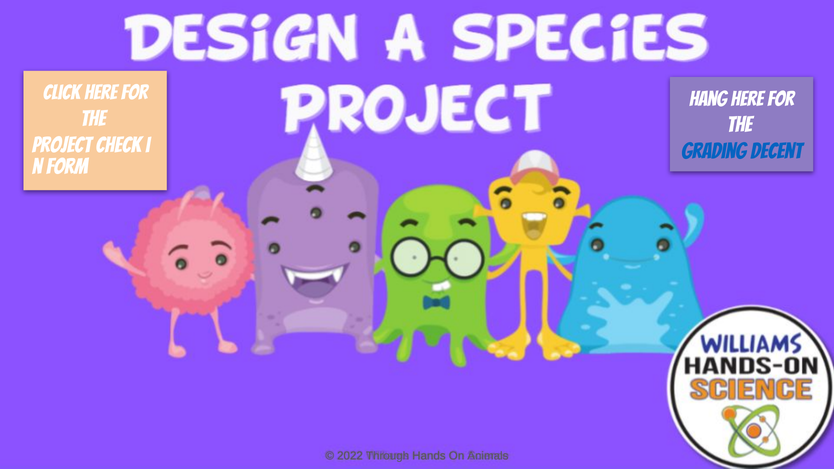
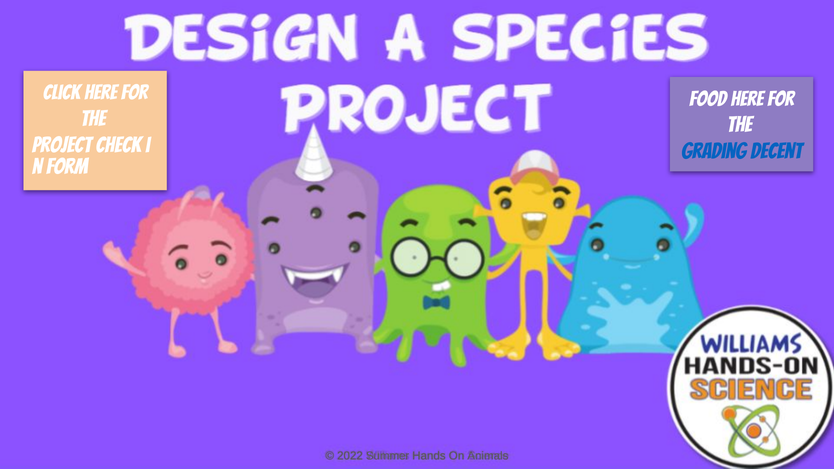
Hang: Hang -> Food (708, 99)
Through: Through -> Summer (388, 456)
